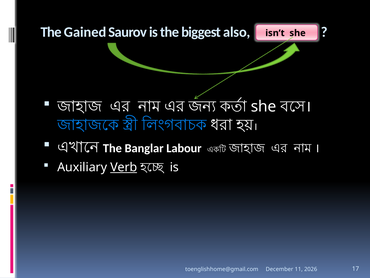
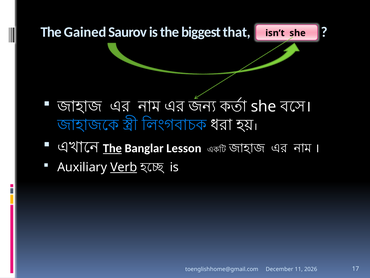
also: also -> that (237, 32)
The underline: none -> present (112, 148)
Labour: Labour -> Lesson (184, 148)
